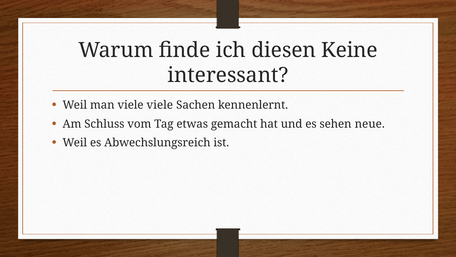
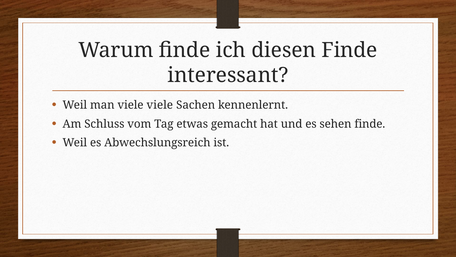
diesen Keine: Keine -> Finde (349, 50)
sehen neue: neue -> finde (370, 124)
